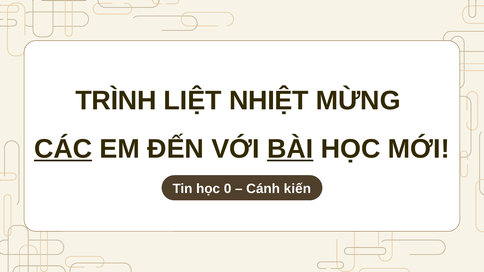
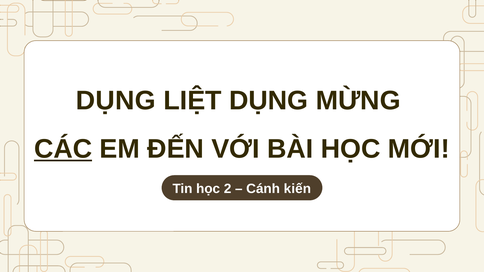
TRÌNH: TRÌNH -> DỤNG (116, 101)
LIỆT NHIỆT: NHIỆT -> DỤNG (269, 101)
BÀI underline: present -> none (290, 149)
0: 0 -> 2 (228, 189)
